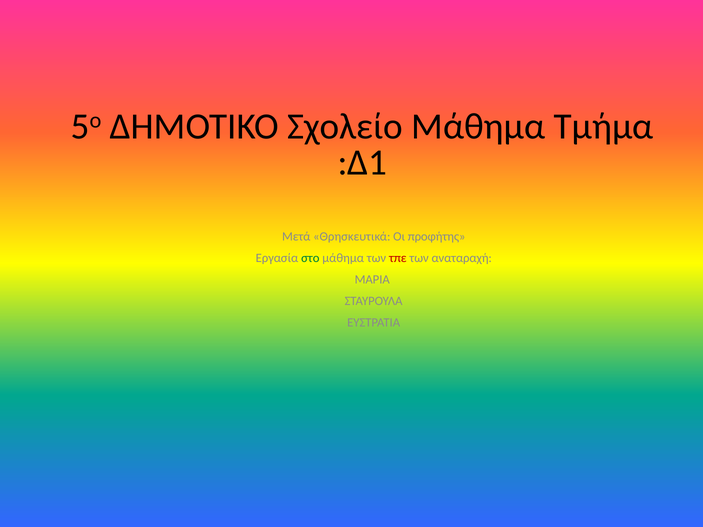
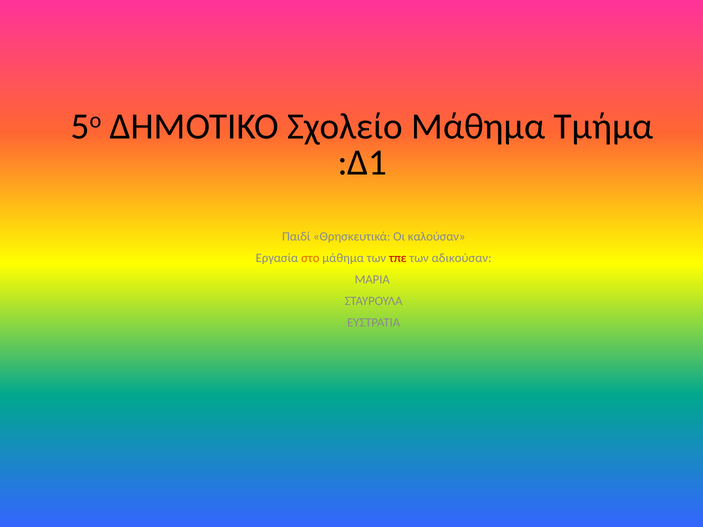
Μετά: Μετά -> Παιδί (296, 237)
προφήτης: προφήτης -> καλούσαν (437, 237)
στο colour: green -> orange (310, 258)
αναταραχή: αναταραχή -> αδικούσαν (462, 258)
